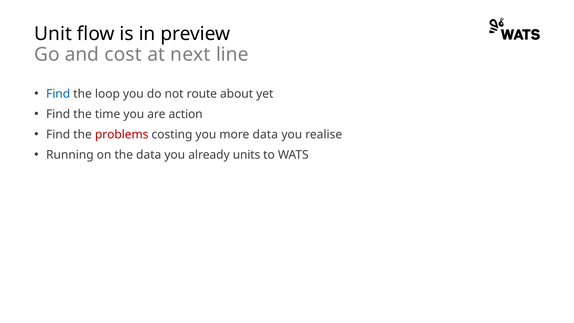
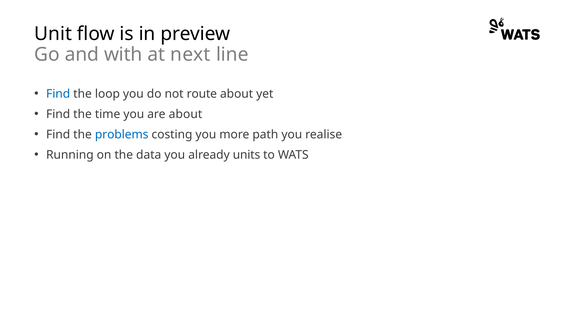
cost: cost -> with (123, 55)
are action: action -> about (186, 114)
problems colour: red -> blue (122, 135)
more data: data -> path (265, 135)
